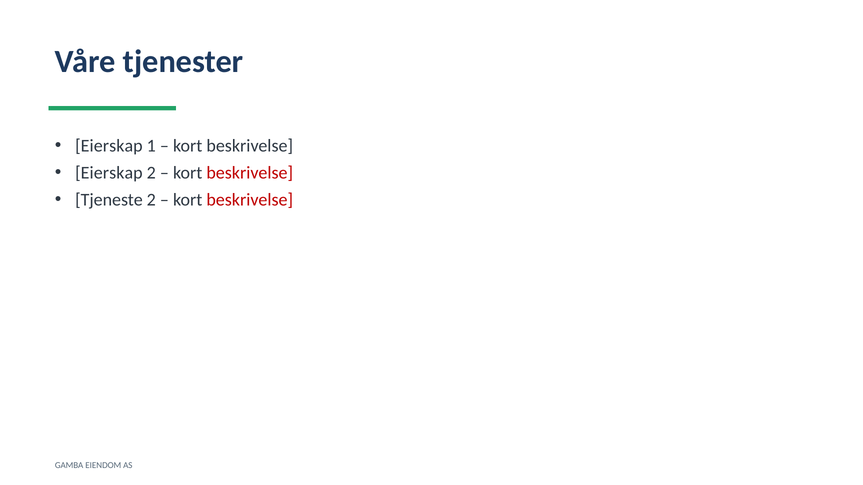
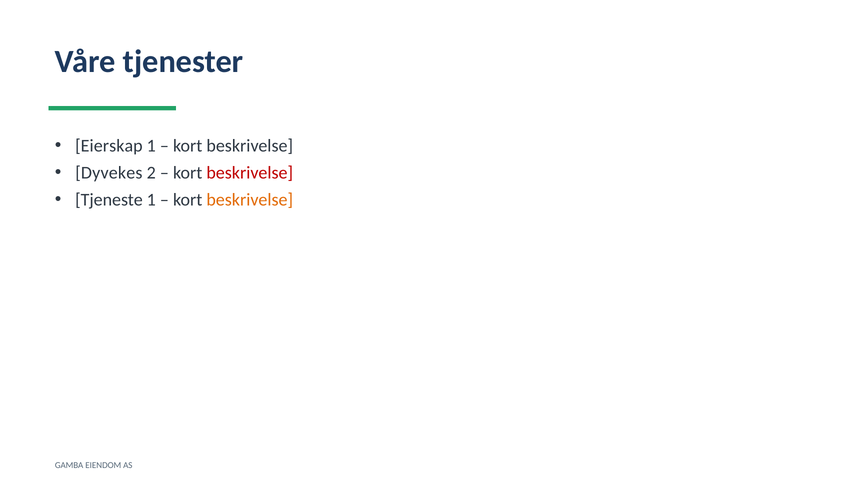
Eierskap: Eierskap -> Dyvekes (109, 173)
Tjeneste 2: 2 -> 1 (151, 200)
beskrivelse colour: red -> orange (250, 200)
